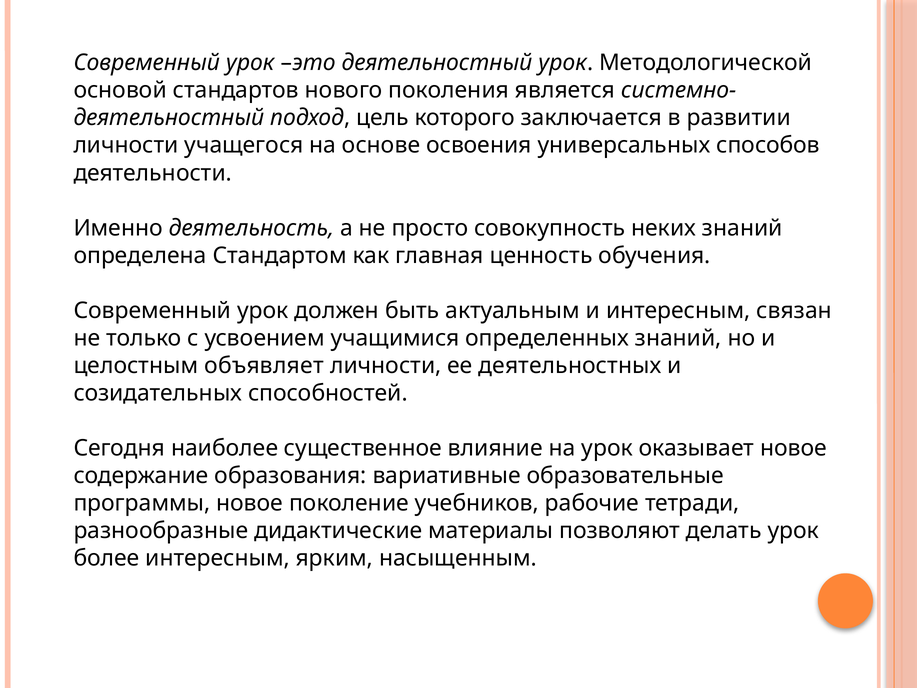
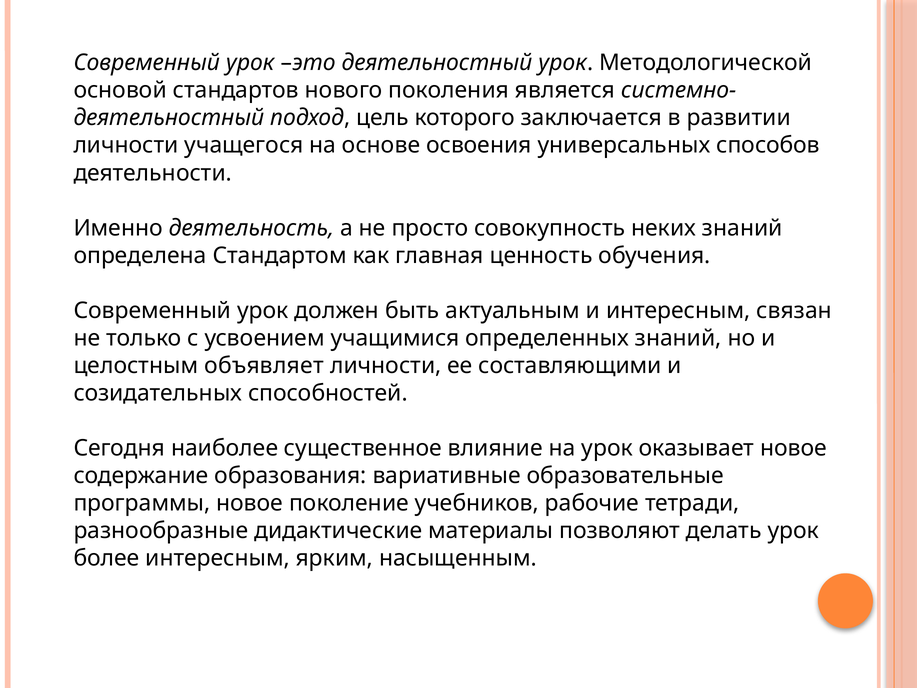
деятельностных: деятельностных -> составляющими (570, 365)
